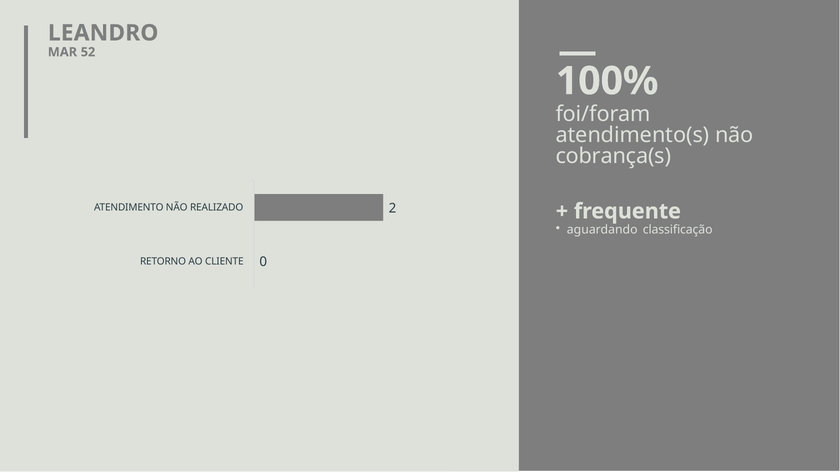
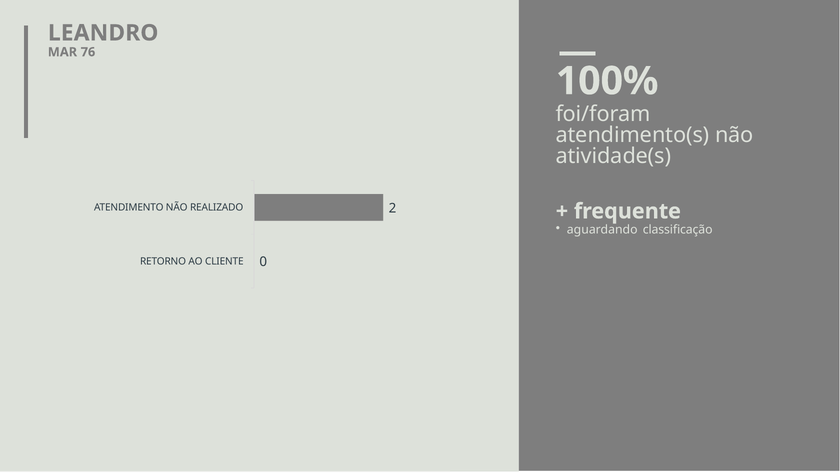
52: 52 -> 76 (88, 52)
cobrança(s: cobrança(s -> atividade(s (613, 156)
